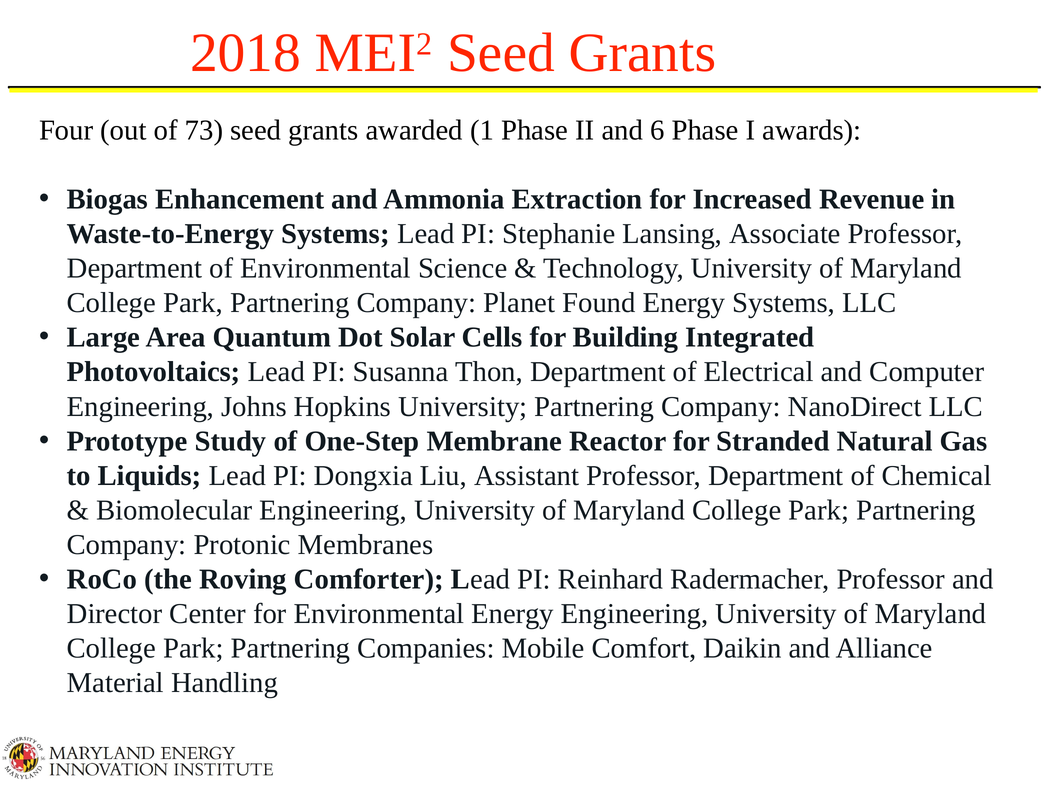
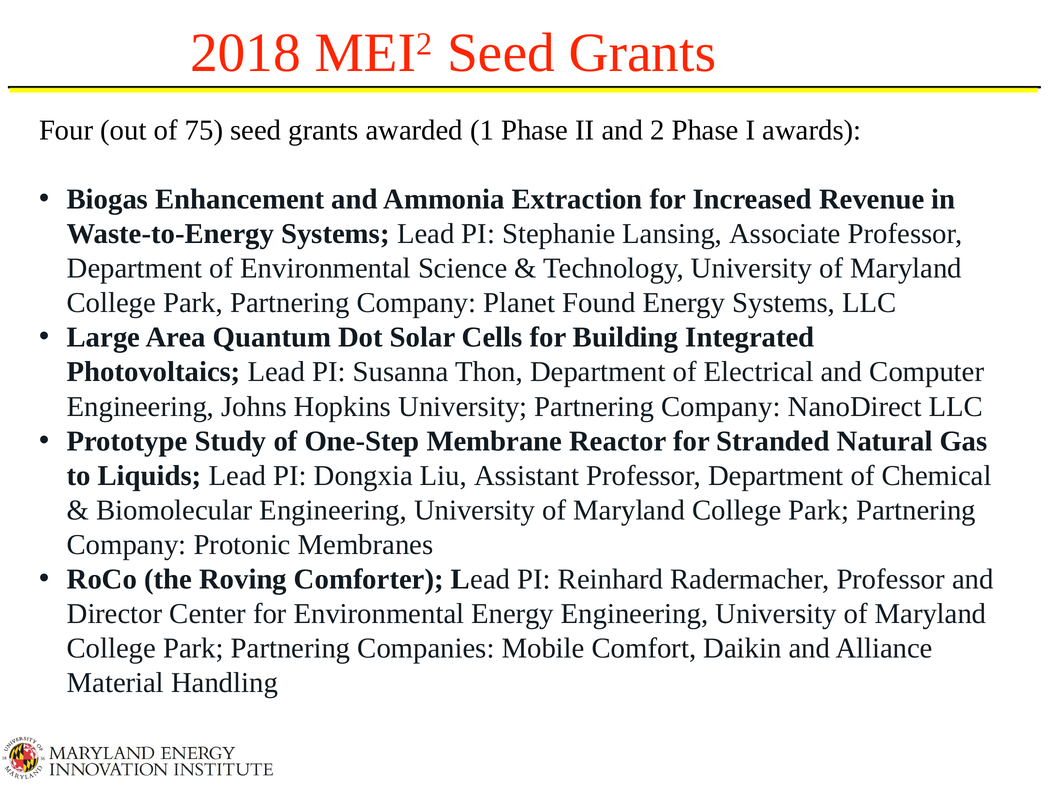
73: 73 -> 75 (204, 130)
6: 6 -> 2 (657, 130)
